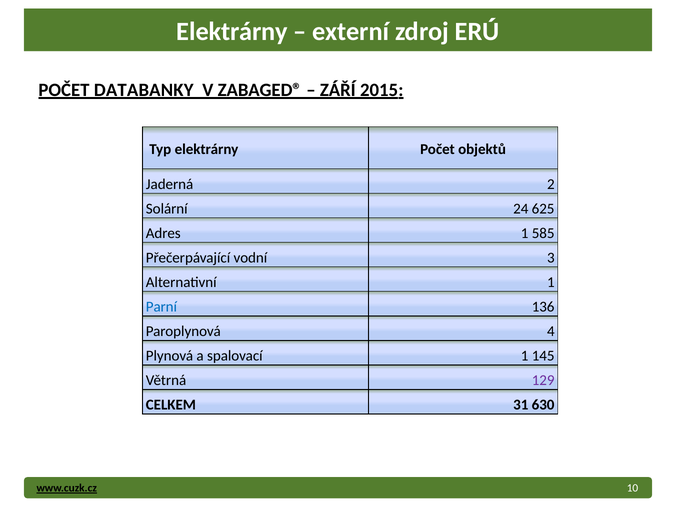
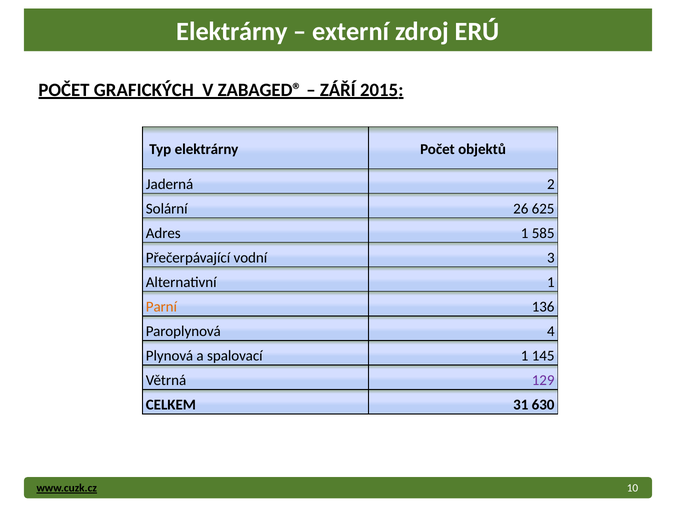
DATABANKY: DATABANKY -> GRAFICKÝCH (144, 90)
24: 24 -> 26 (521, 209)
Parní colour: blue -> orange (161, 307)
